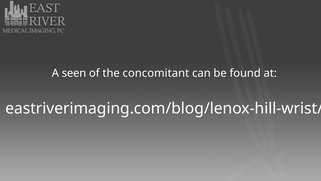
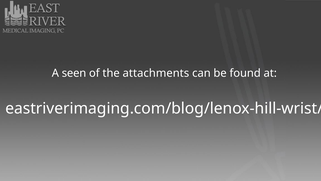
concomitant: concomitant -> attachments (156, 73)
